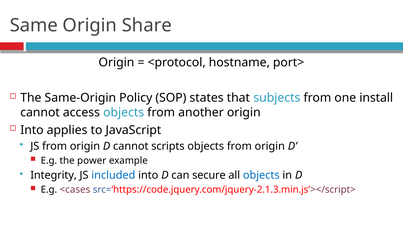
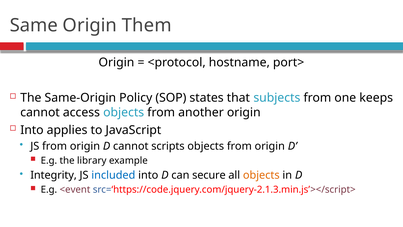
Share: Share -> Them (147, 25)
install: install -> keeps (376, 98)
power: power -> library (92, 160)
objects colour: blue -> orange (261, 175)
<cases: <cases -> <event (75, 189)
